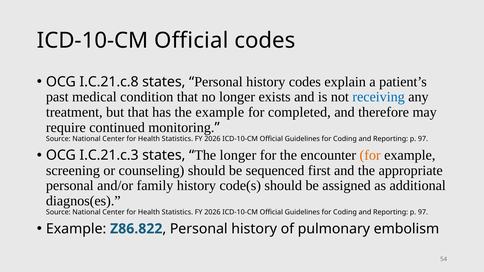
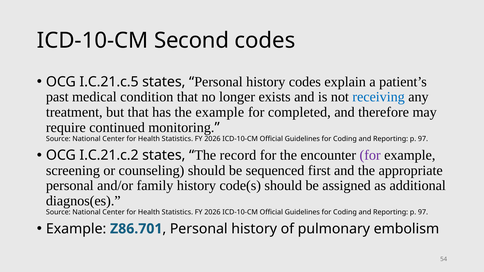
Official: Official -> Second (192, 41)
I.C.21.c.8: I.C.21.c.8 -> I.C.21.c.5 (109, 82)
I.C.21.c.3: I.C.21.c.3 -> I.C.21.c.2 (109, 155)
The longer: longer -> record (238, 155)
for colour: orange -> purple (370, 155)
Z86.822: Z86.822 -> Z86.701 (136, 229)
